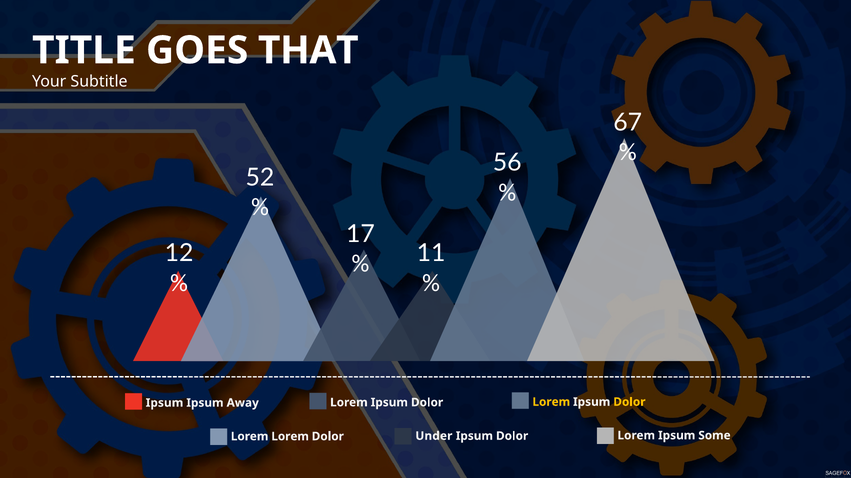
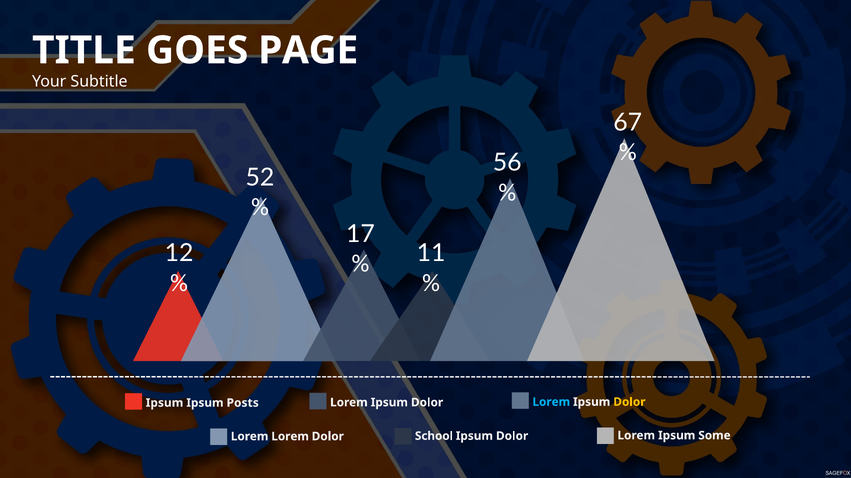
THAT: THAT -> PAGE (308, 51)
Lorem colour: yellow -> light blue (551, 402)
Away: Away -> Posts (243, 403)
Under: Under -> School (434, 437)
